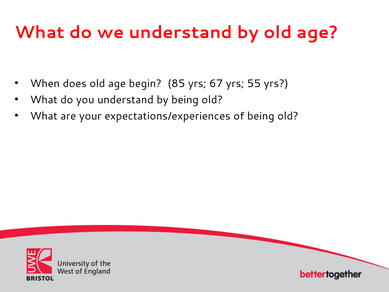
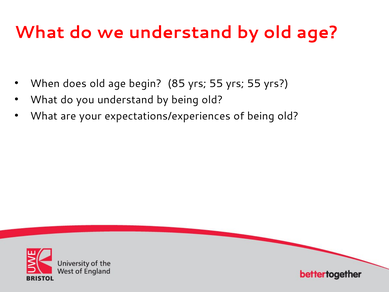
85 yrs 67: 67 -> 55 (216, 83)
